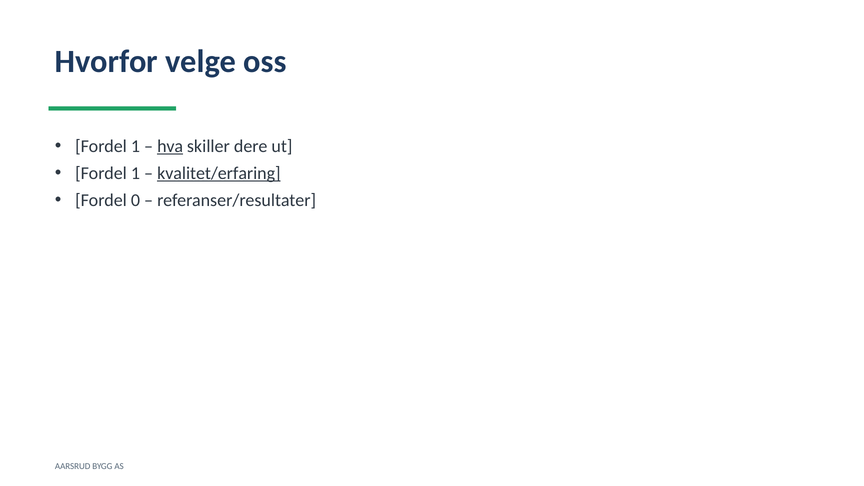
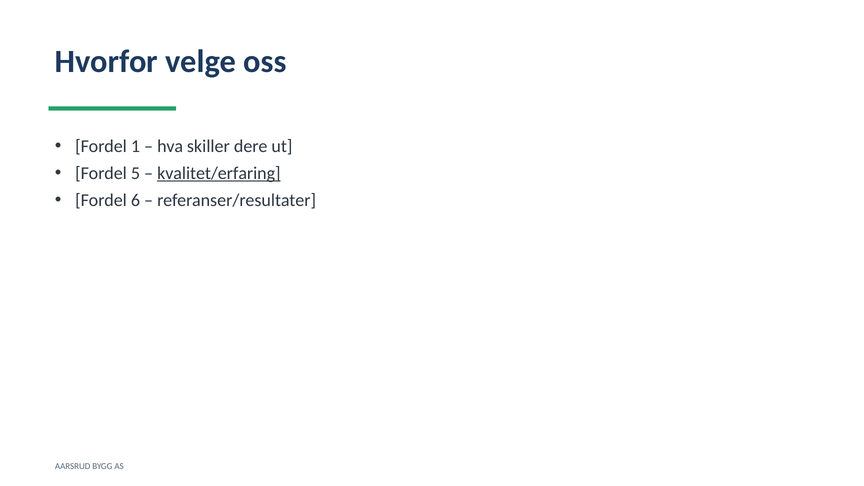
hva underline: present -> none (170, 146)
1: 1 -> 5 (135, 173)
0: 0 -> 6 (135, 200)
